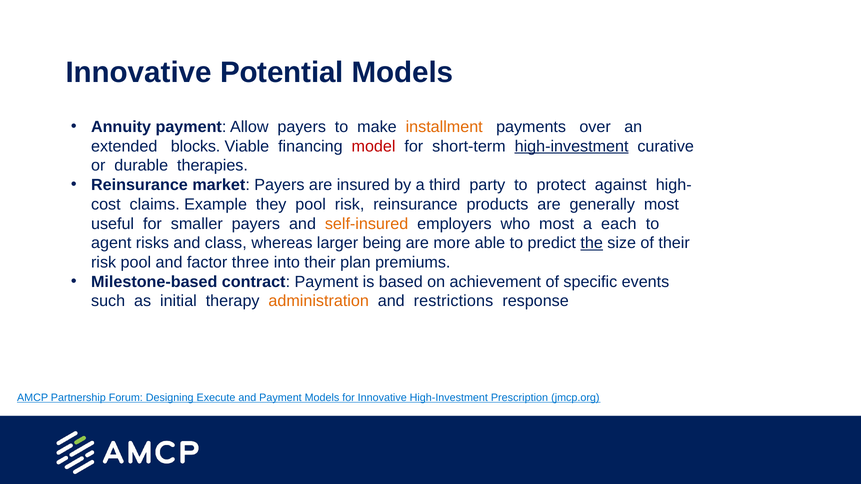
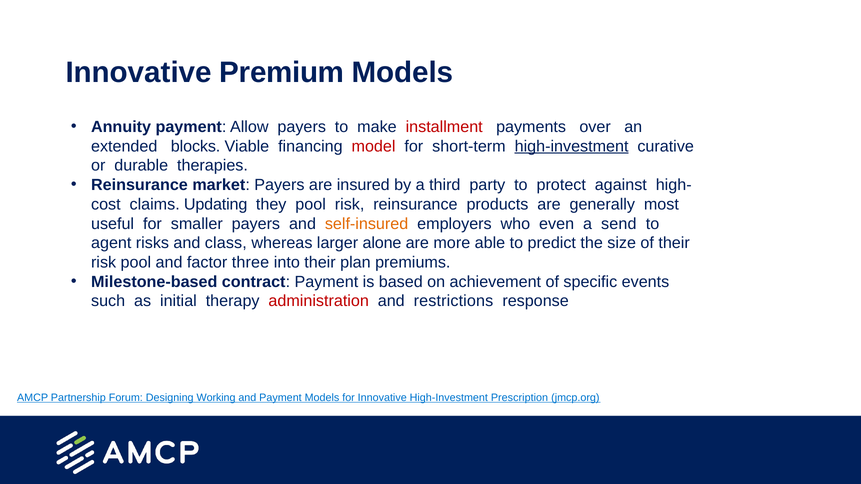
Potential: Potential -> Premium (282, 72)
installment colour: orange -> red (444, 127)
Example: Example -> Updating (216, 204)
who most: most -> even (557, 224)
each: each -> send (619, 224)
being: being -> alone (382, 243)
the underline: present -> none (592, 243)
administration colour: orange -> red (319, 301)
Execute: Execute -> Working (216, 398)
